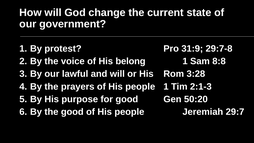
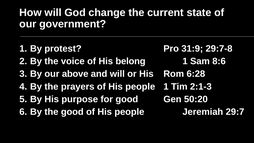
8:8: 8:8 -> 8:6 (219, 61)
lawful: lawful -> above (75, 74)
3:28: 3:28 -> 6:28 (196, 74)
